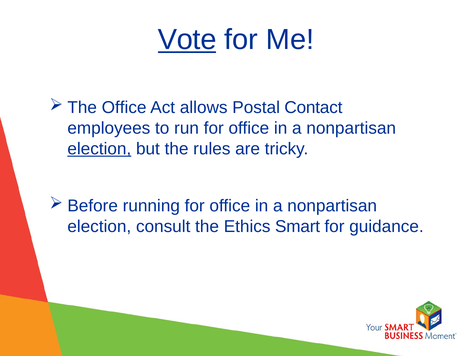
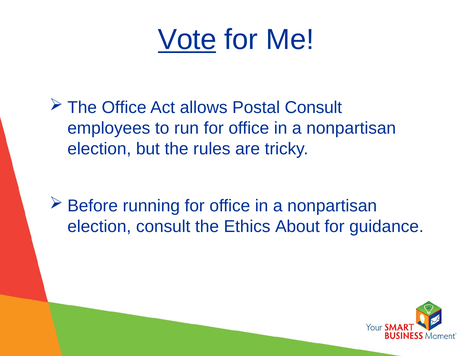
Postal Contact: Contact -> Consult (313, 108)
election underline: present -> none (99, 149)
Smart: Smart -> About (297, 227)
